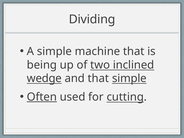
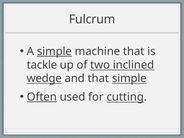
Dividing: Dividing -> Fulcrum (92, 19)
simple underline: none -> present (54, 51)
being: being -> tackle (42, 65)
